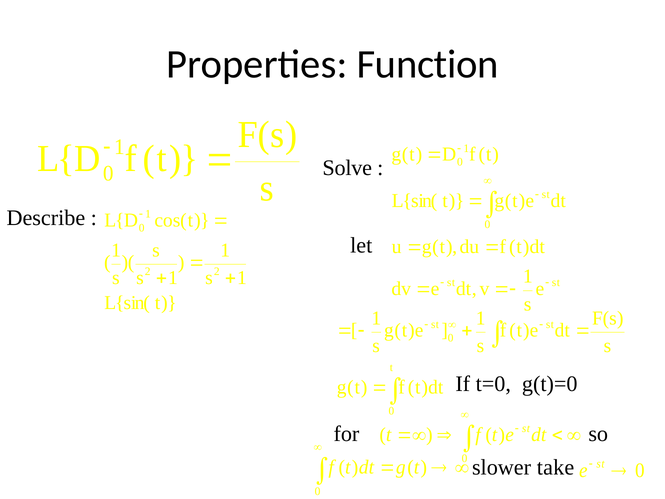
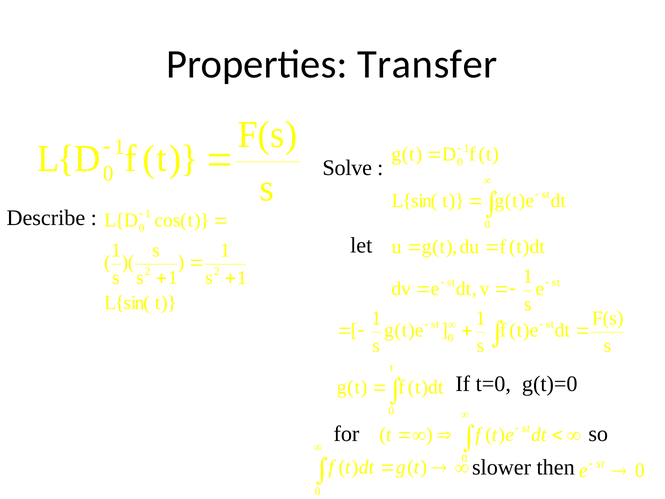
Function: Function -> Transfer (427, 64)
take: take -> then (556, 467)
